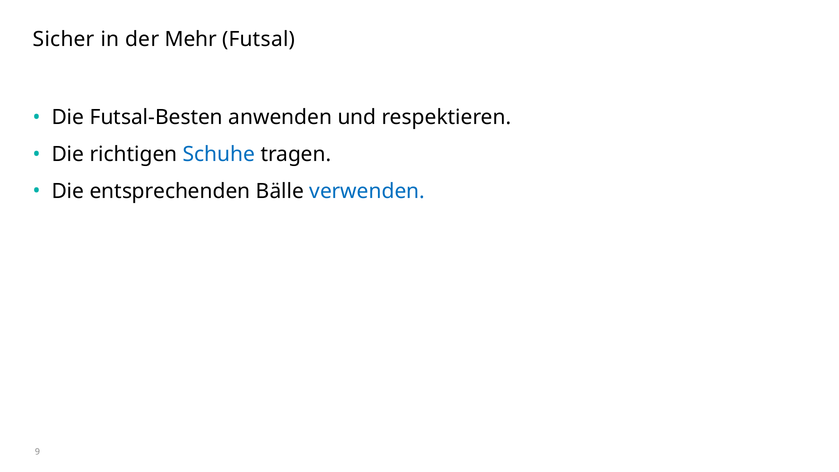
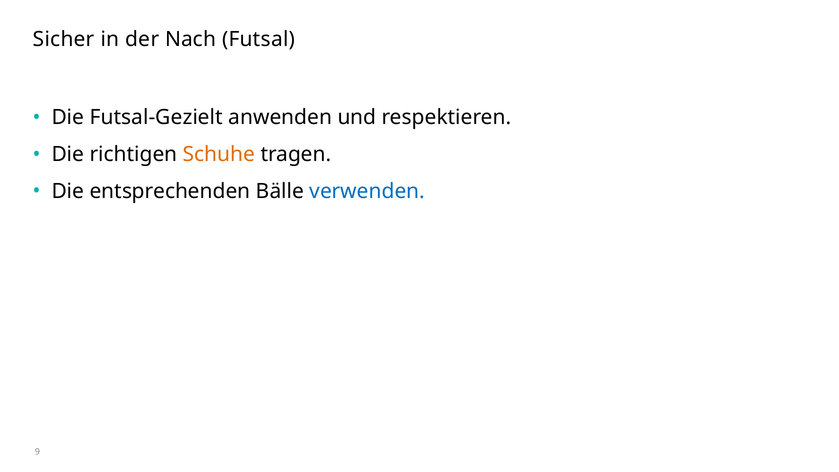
Mehr: Mehr -> Nach (191, 39)
Futsal-Besten: Futsal-Besten -> Futsal-Gezielt (156, 117)
Schuhe colour: blue -> orange (219, 154)
